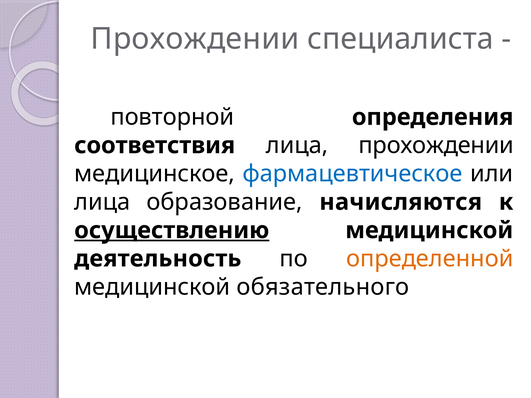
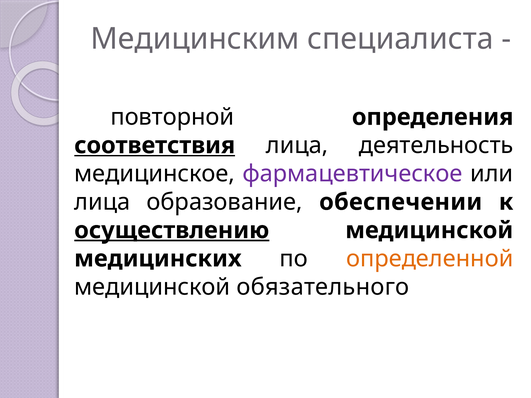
Прохождении: Прохождении -> Медицинским (195, 39)
соответствия underline: none -> present (155, 146)
лица прохождении: прохождении -> деятельность (436, 146)
фармацевтическое colour: blue -> purple (352, 174)
начисляются: начисляются -> обеспечении (401, 202)
деятельность: деятельность -> медицинских (158, 259)
